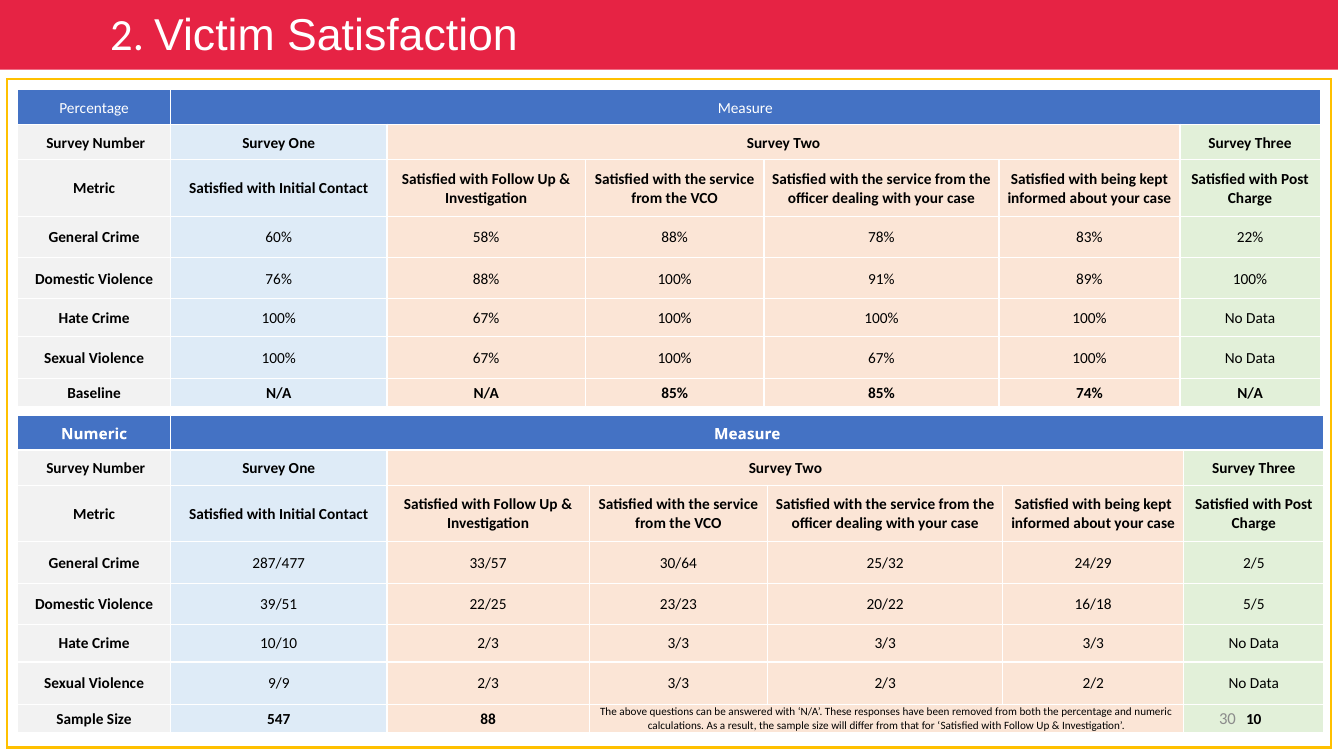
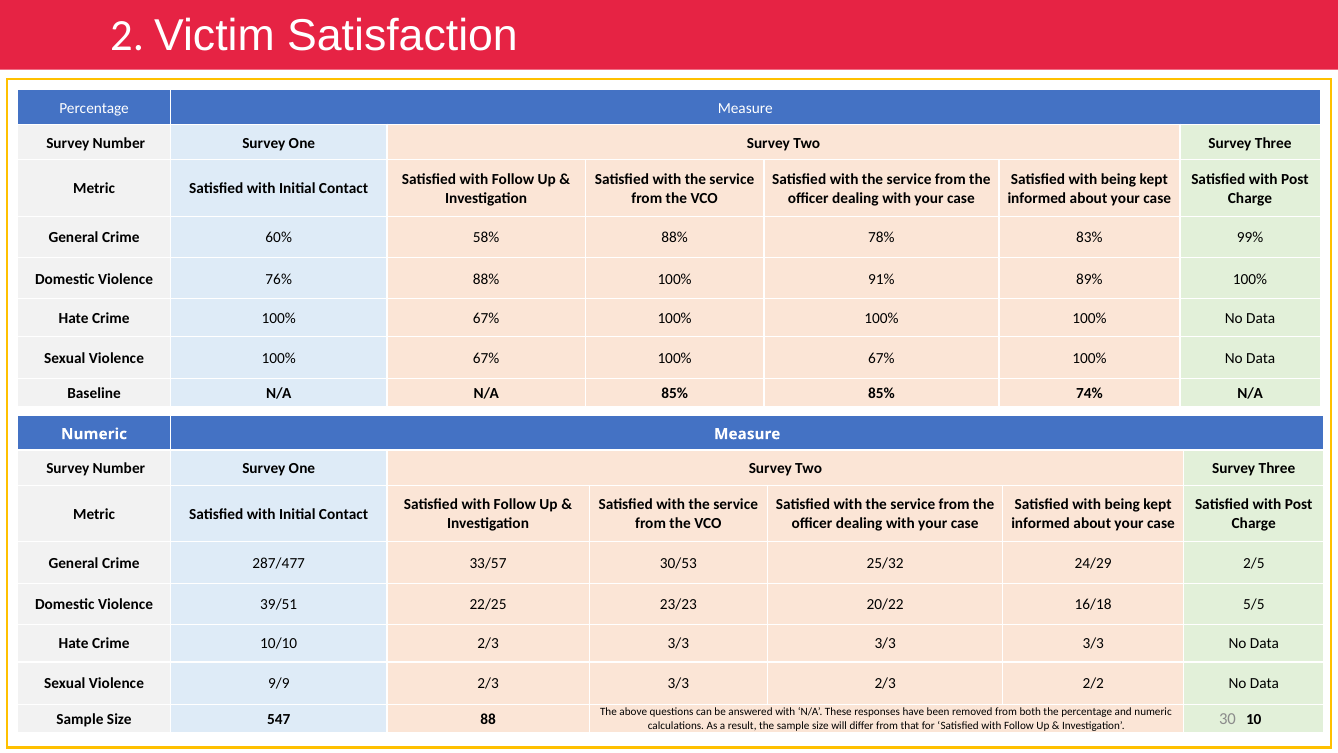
22%: 22% -> 99% (1250, 238)
30/64: 30/64 -> 30/53 (678, 563)
